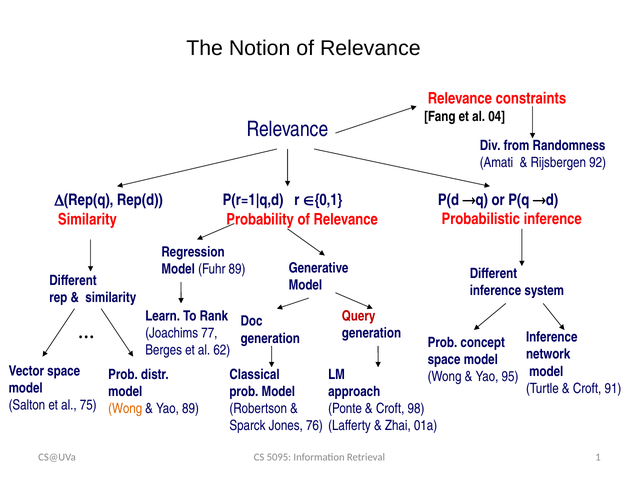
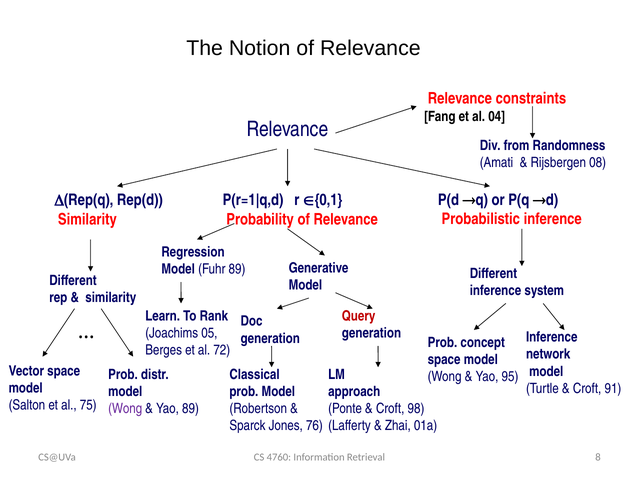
92: 92 -> 08 (598, 163)
77: 77 -> 05 (209, 333)
62: 62 -> 72 (222, 350)
Wong colour: orange -> purple (125, 409)
5095: 5095 -> 4760 (279, 458)
1: 1 -> 8 (598, 458)
